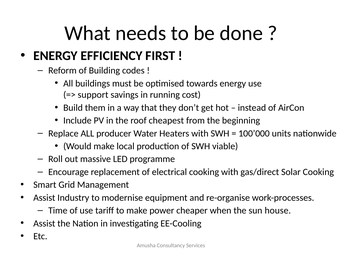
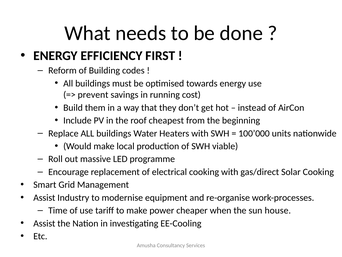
support: support -> prevent (93, 95)
Replace ALL producer: producer -> buildings (114, 133)
